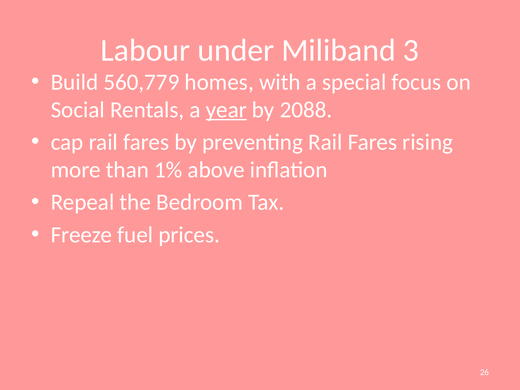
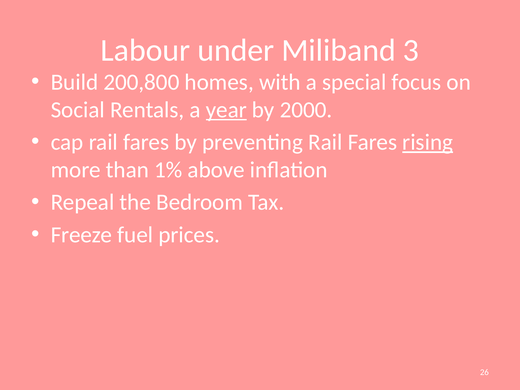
560,779: 560,779 -> 200,800 (141, 82)
2088: 2088 -> 2000 (306, 110)
rising underline: none -> present (428, 142)
